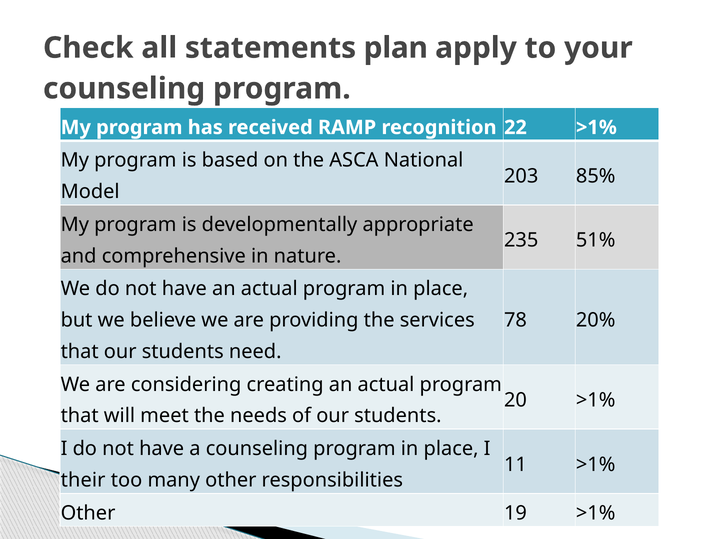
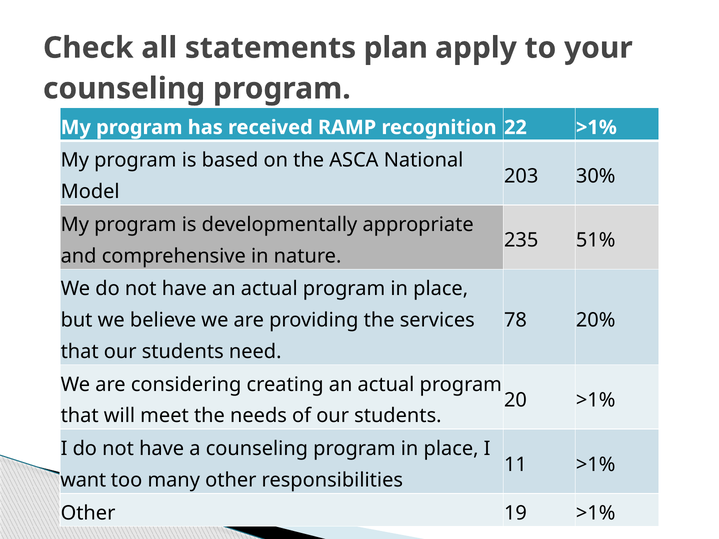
85%: 85% -> 30% (596, 176)
their: their -> want (83, 480)
